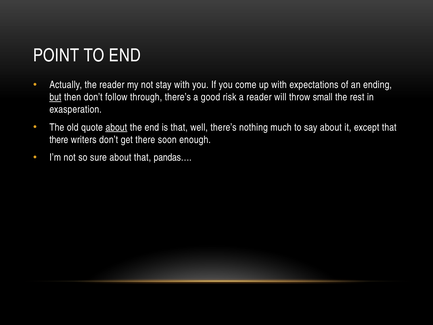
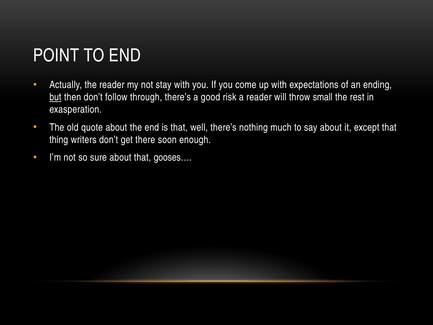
about underline: present -> none (116, 127)
there: there -> thing (59, 140)
pandas…: pandas… -> gooses… (173, 157)
